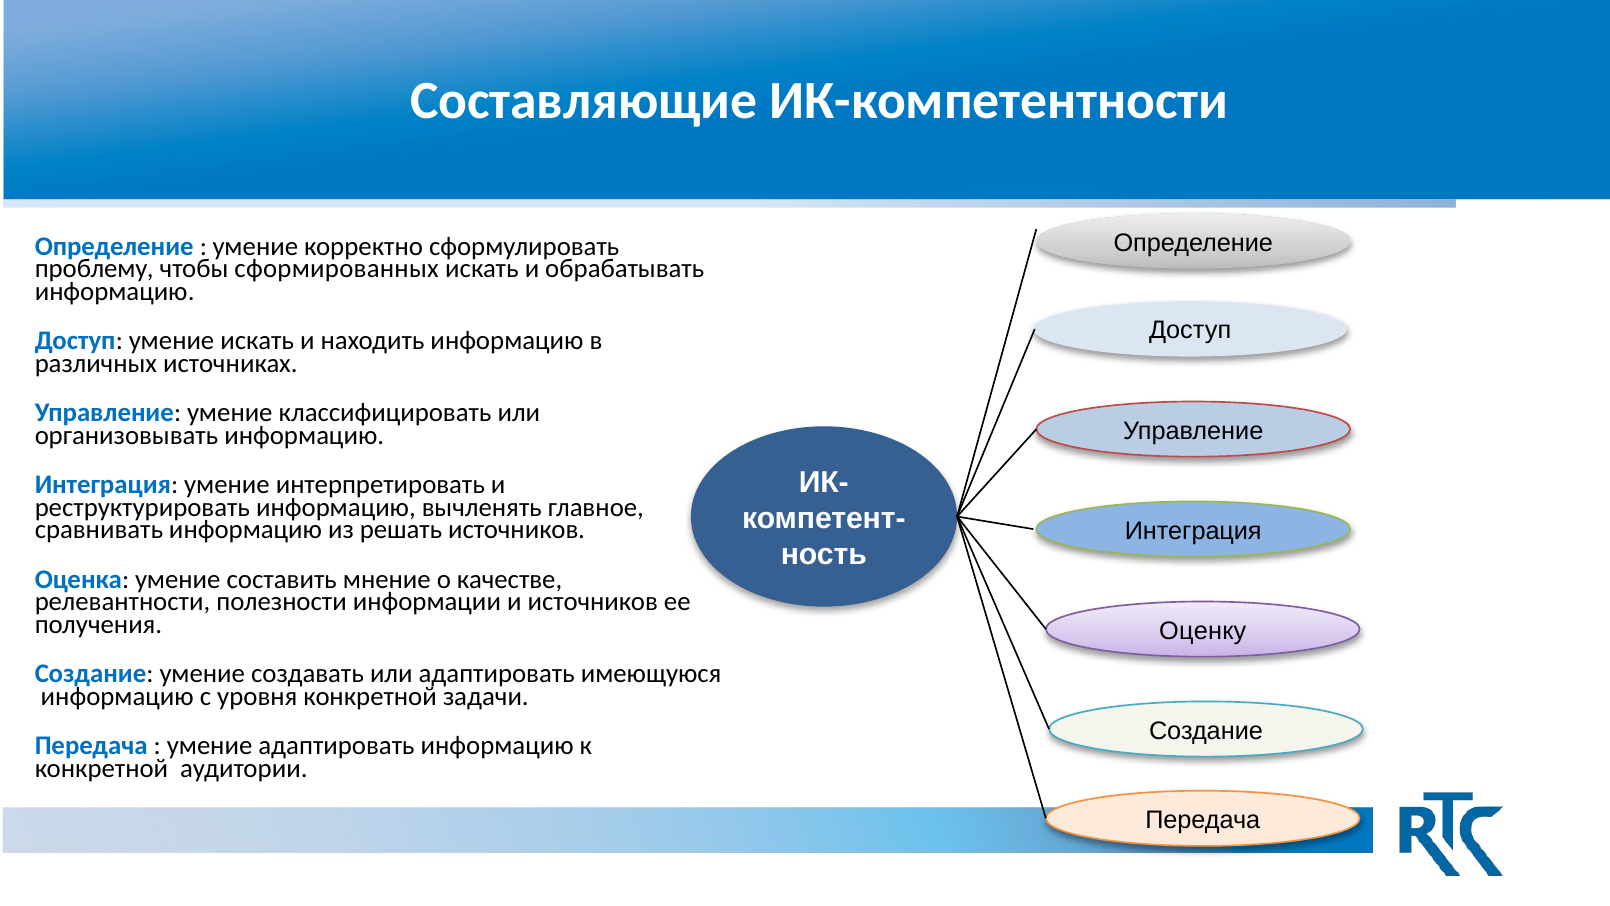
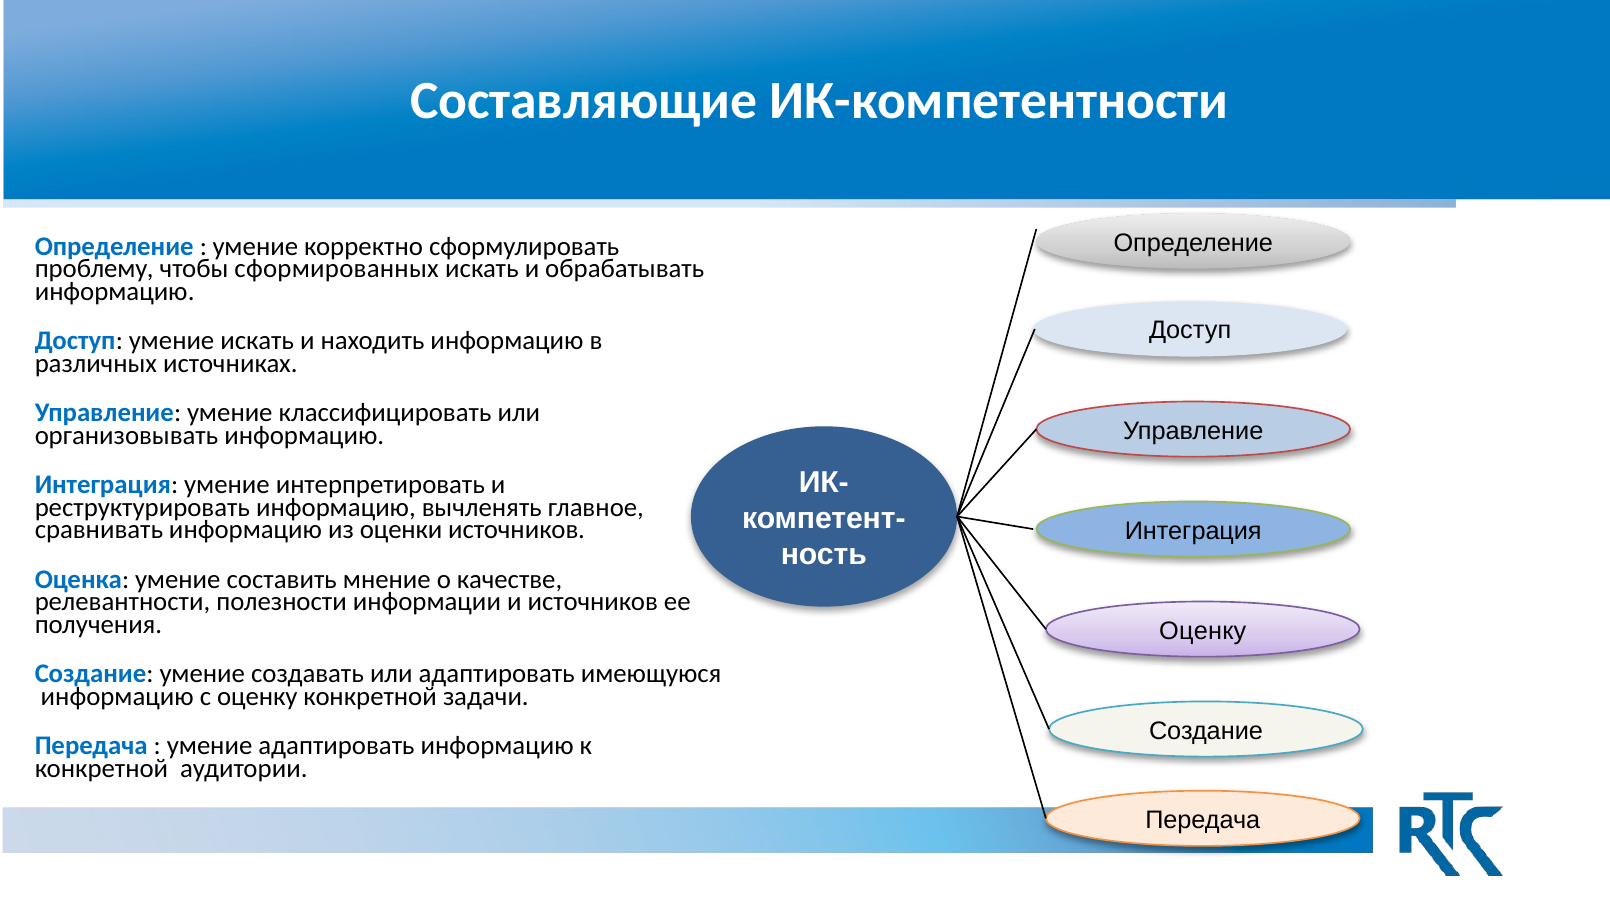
решать: решать -> оценки (401, 530)
с уровня: уровня -> оценку (257, 696)
